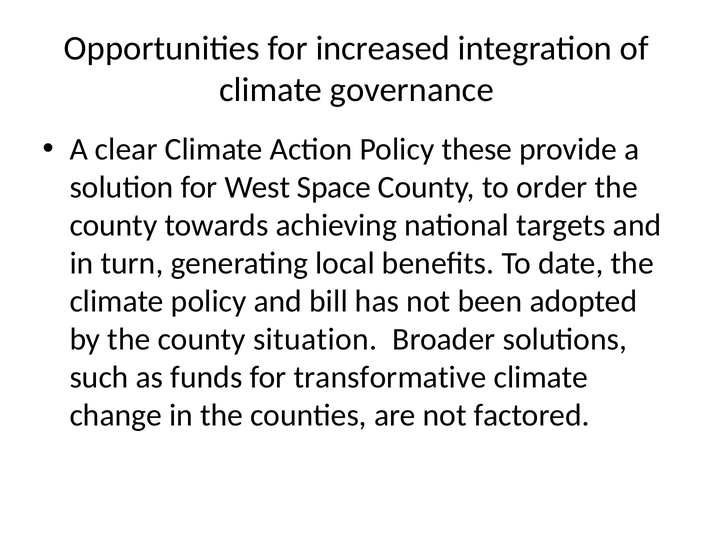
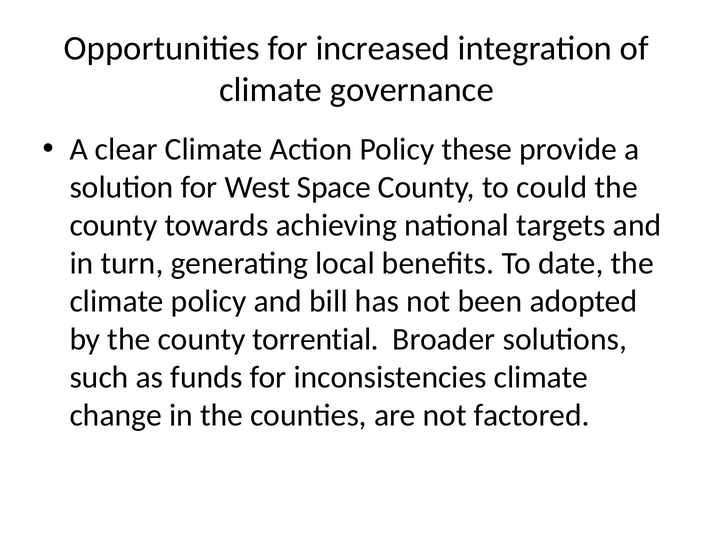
order: order -> could (552, 188)
situation: situation -> torrential (316, 340)
transformative: transformative -> inconsistencies (390, 378)
